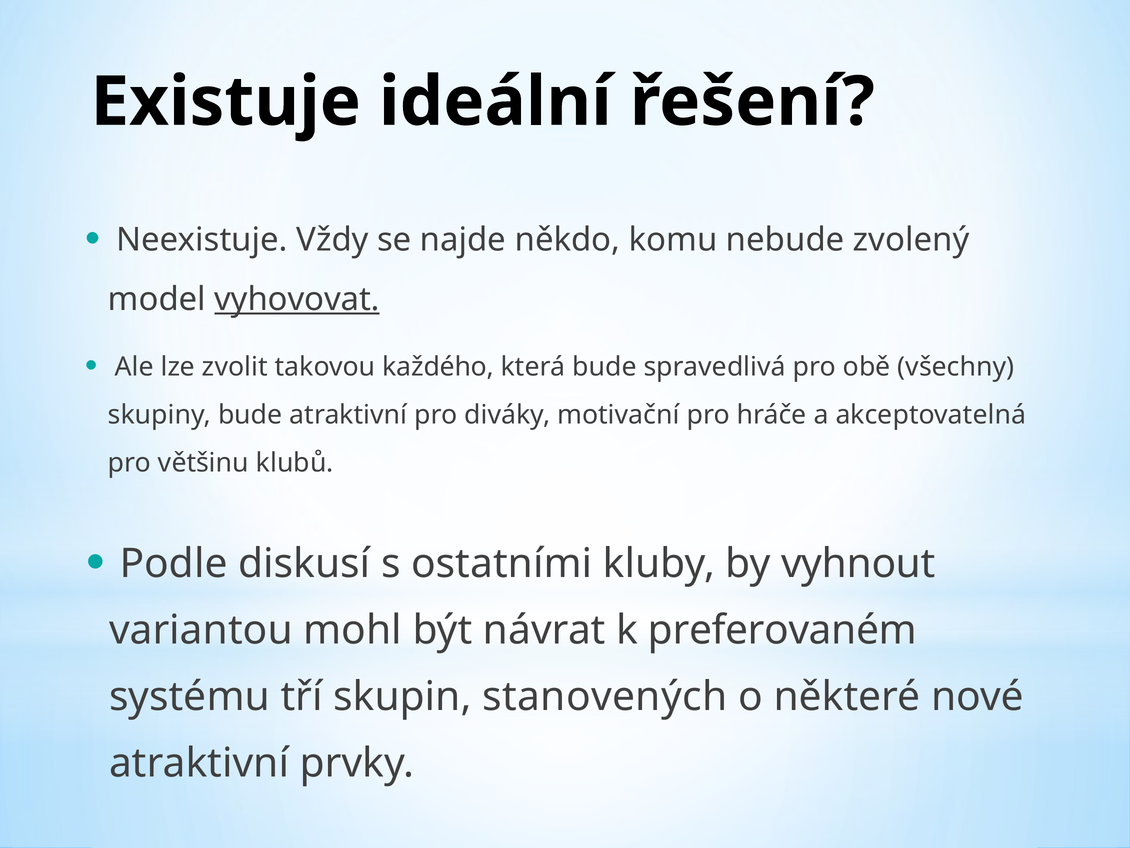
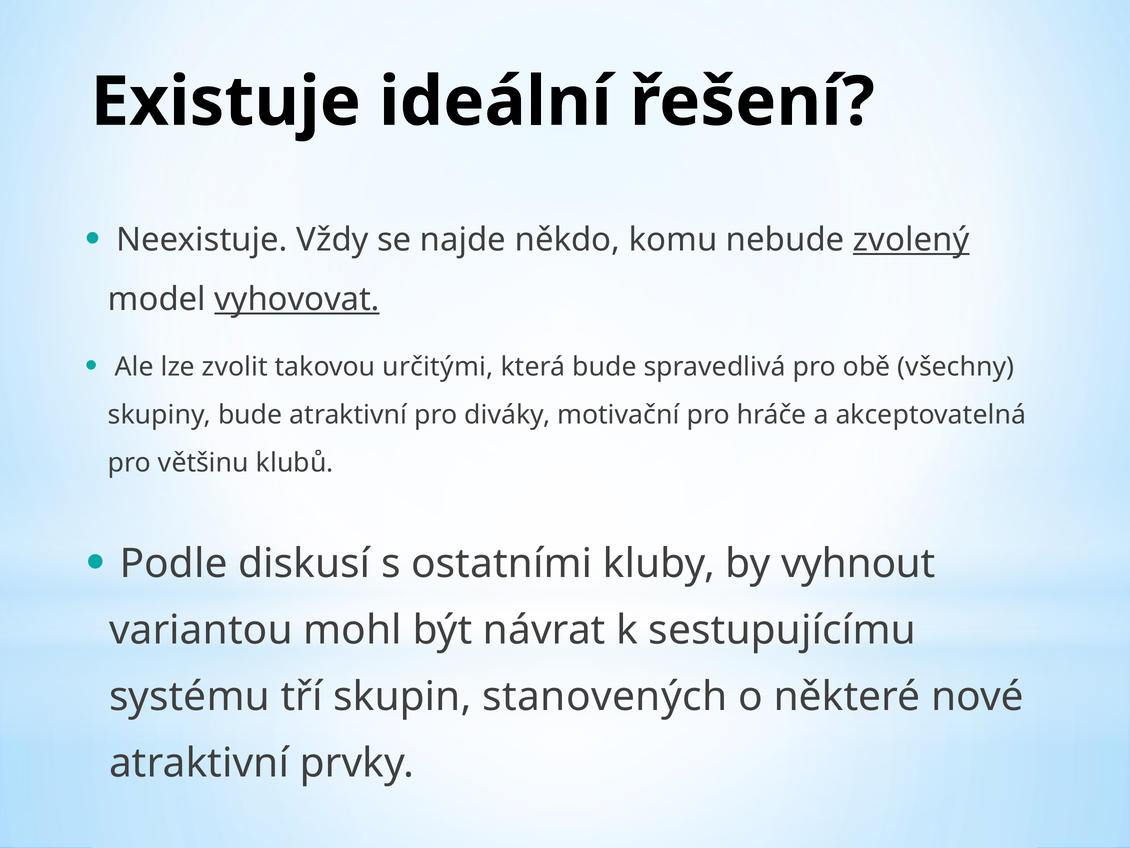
zvolený underline: none -> present (911, 240)
každého: každého -> určitými (438, 367)
preferovaném: preferovaném -> sestupujícímu (782, 630)
